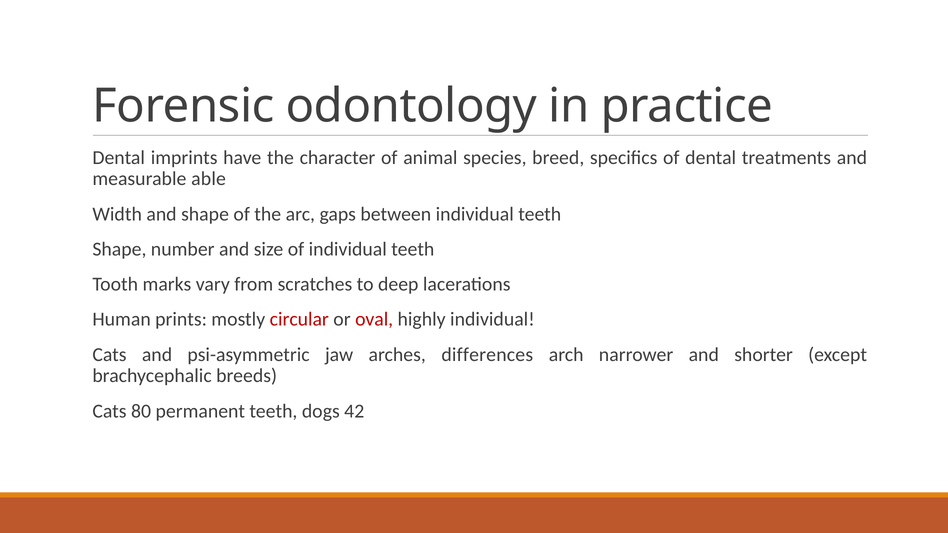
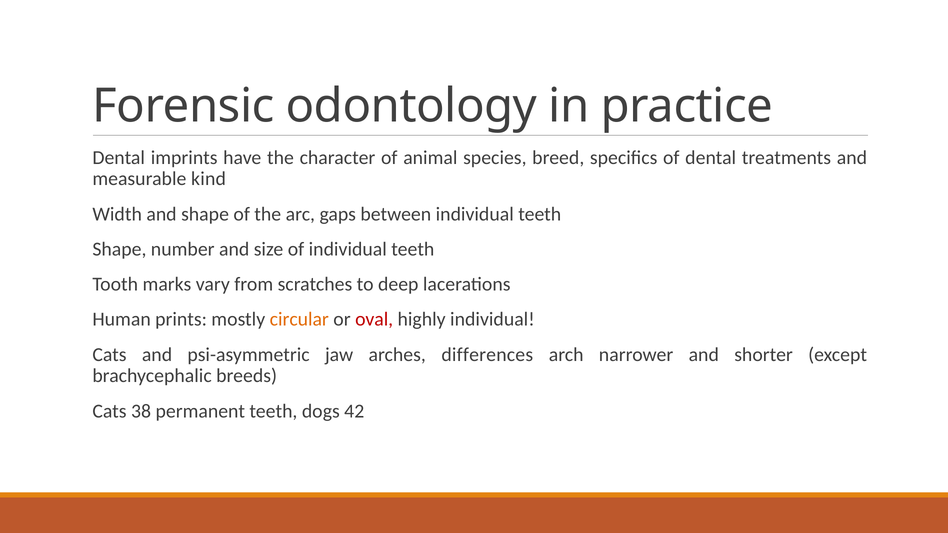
able: able -> kind (209, 179)
circular colour: red -> orange (299, 320)
80: 80 -> 38 (141, 411)
